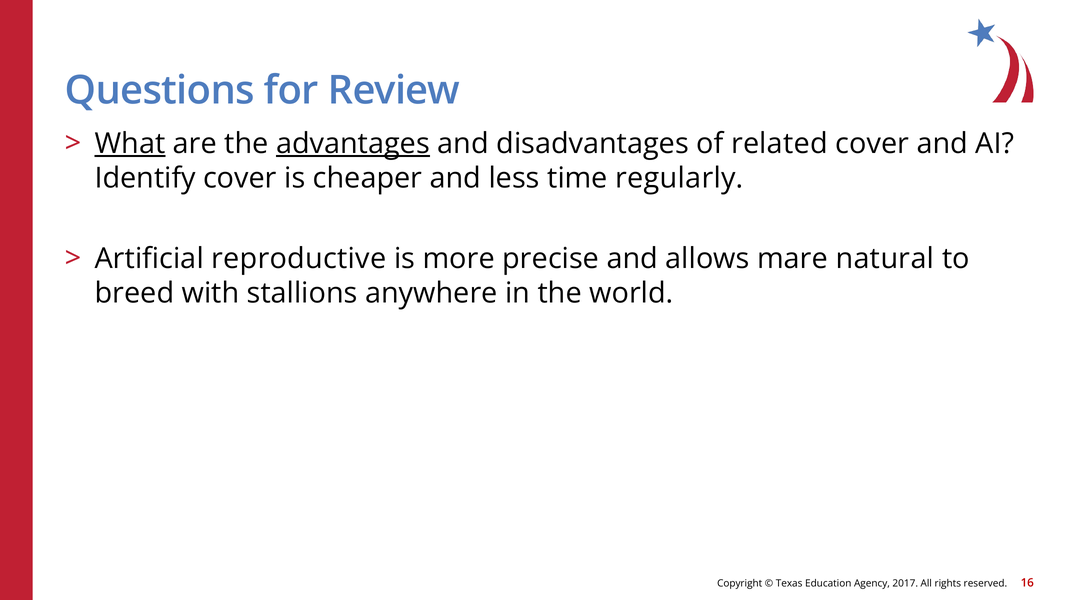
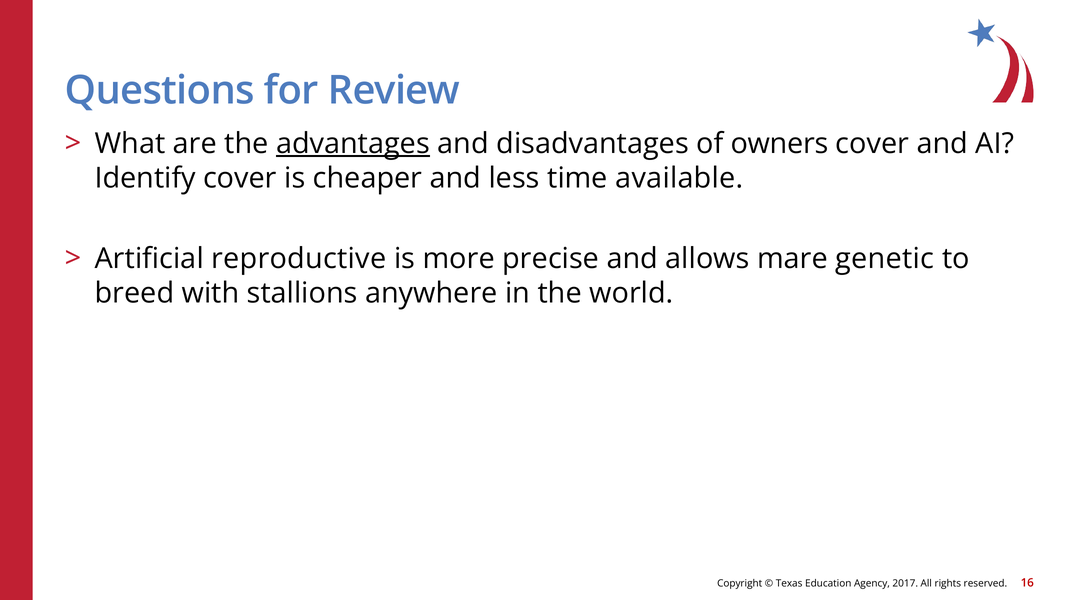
What underline: present -> none (130, 144)
related: related -> owners (780, 144)
regularly: regularly -> available (679, 178)
natural: natural -> genetic (885, 259)
